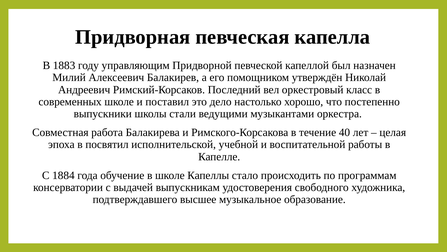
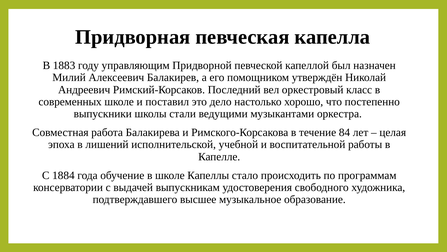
40: 40 -> 84 (344, 132)
посвятил: посвятил -> лишений (107, 144)
